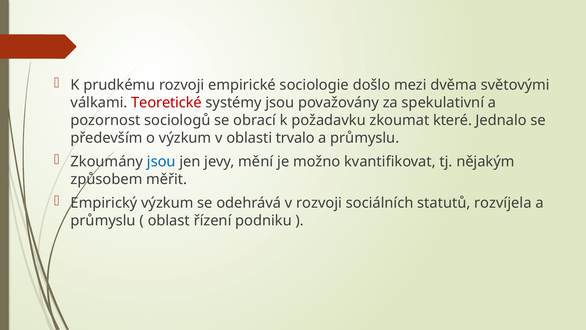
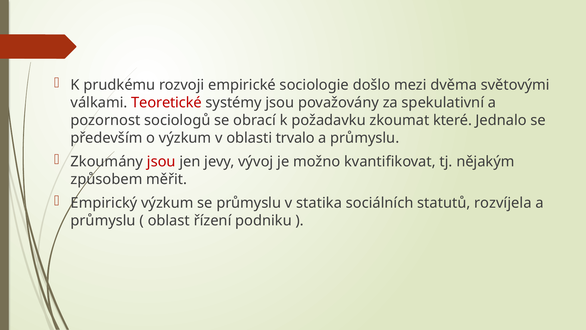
jsou colour: blue -> red (161, 161)
mění: mění -> vývoj (256, 161)
se odehrává: odehrává -> průmyslu (249, 203)
v rozvoji: rozvoji -> statika (319, 203)
